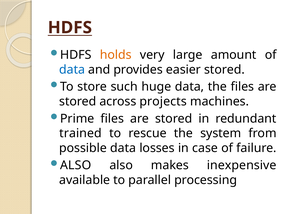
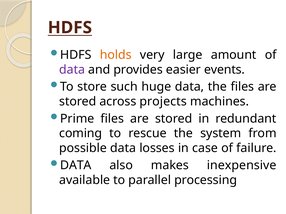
data colour: blue -> purple (72, 70)
easier stored: stored -> events (224, 70)
trained: trained -> coming (81, 134)
ALSO: ALSO -> DATA (76, 166)
